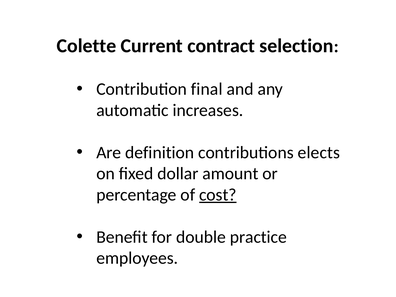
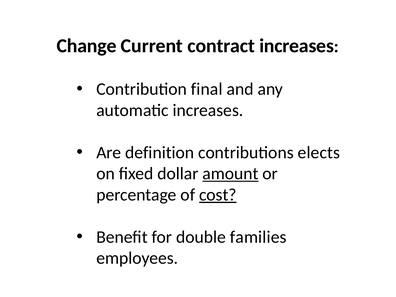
Colette: Colette -> Change (87, 46)
contract selection: selection -> increases (297, 46)
amount underline: none -> present (230, 174)
practice: practice -> families (258, 237)
